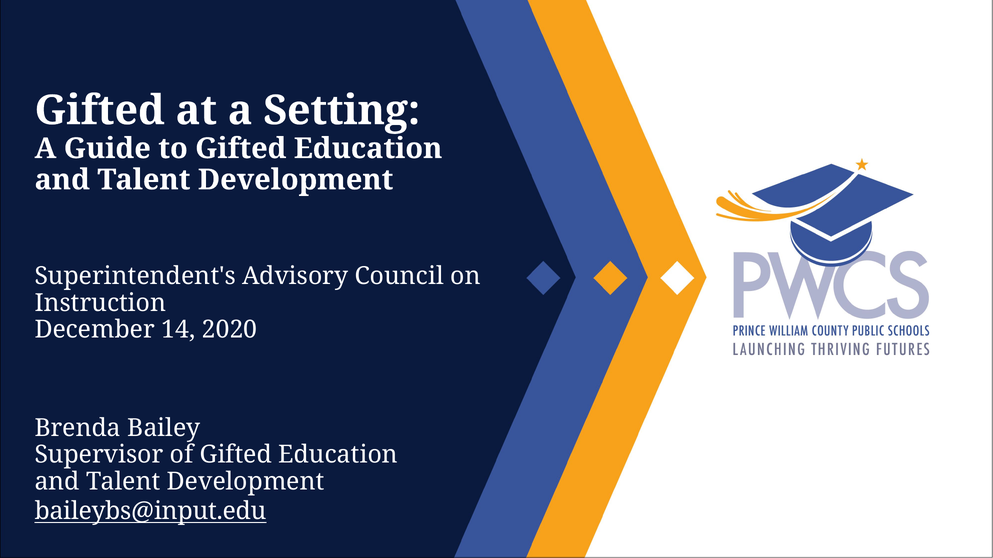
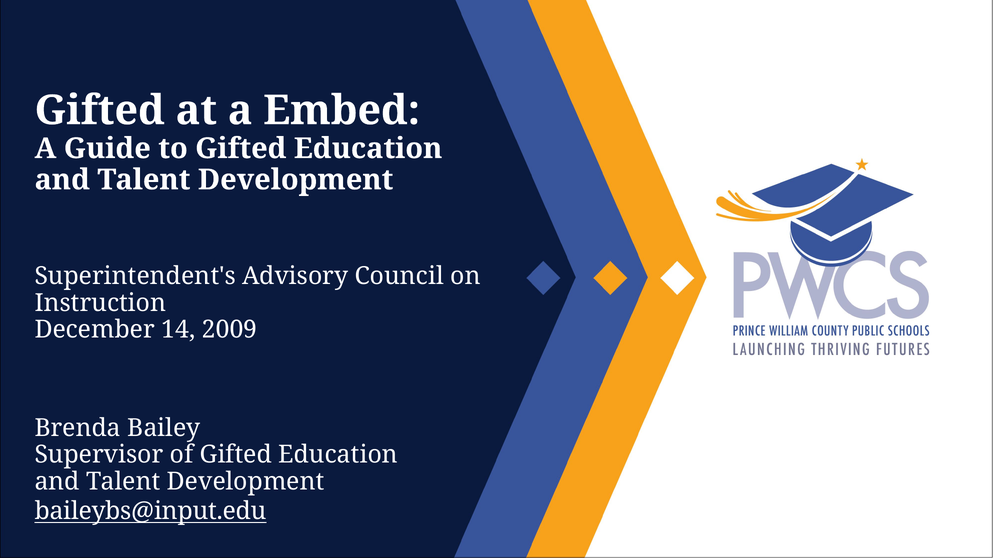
Setting: Setting -> Embed (342, 111)
2020: 2020 -> 2009 (230, 330)
